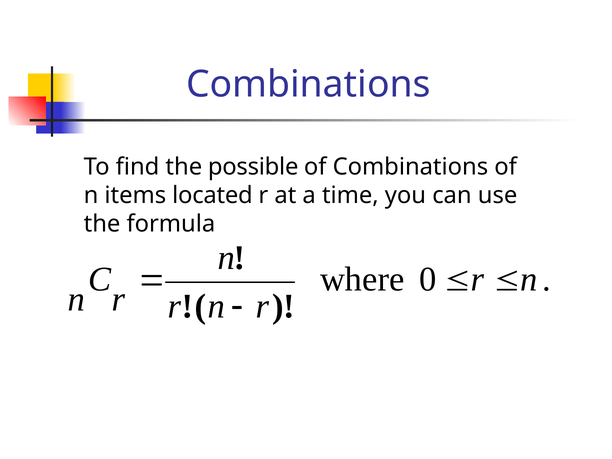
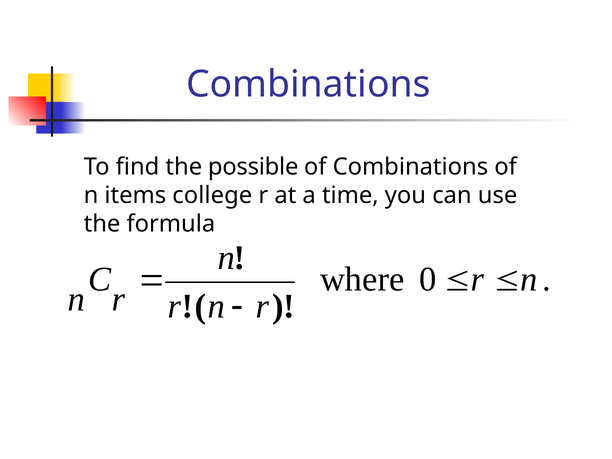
located: located -> college (212, 195)
